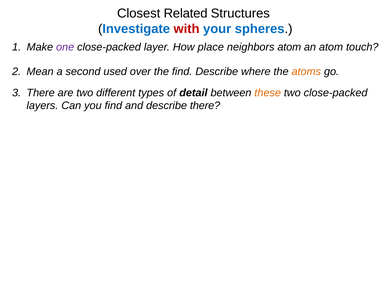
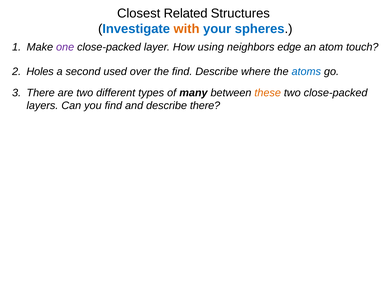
with colour: red -> orange (187, 29)
place: place -> using (211, 47)
neighbors atom: atom -> edge (289, 47)
Mean: Mean -> Holes (40, 72)
atoms colour: orange -> blue (306, 72)
detail: detail -> many (193, 93)
